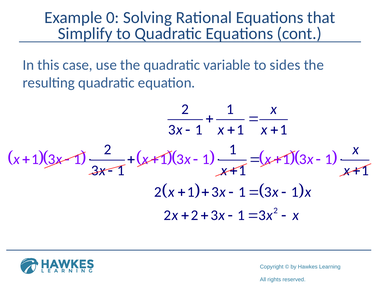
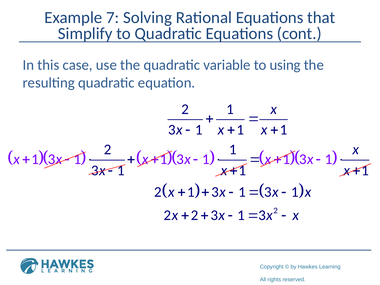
0: 0 -> 7 (113, 18)
sides: sides -> using (285, 65)
